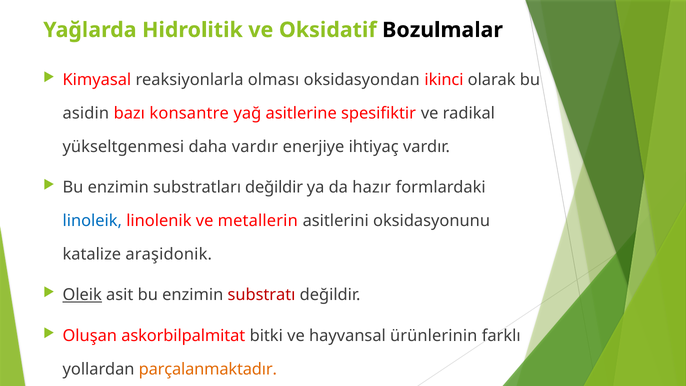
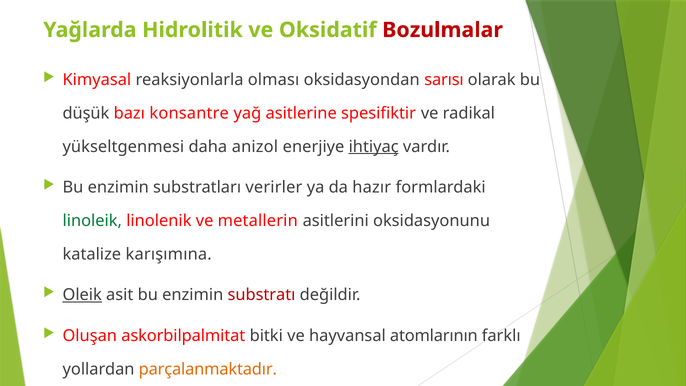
Bozulmalar colour: black -> red (443, 30)
ikinci: ikinci -> sarısı (444, 80)
asidin: asidin -> düşük (86, 113)
daha vardır: vardır -> anizol (255, 147)
ihtiyaç underline: none -> present (374, 147)
substratları değildir: değildir -> verirler (274, 187)
linoleik colour: blue -> green (92, 221)
araşidonik: araşidonik -> karışımına (169, 254)
ürünlerinin: ürünlerinin -> atomlarının (434, 336)
